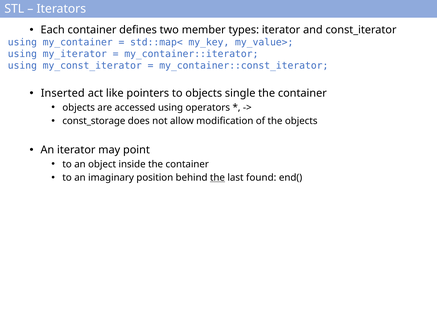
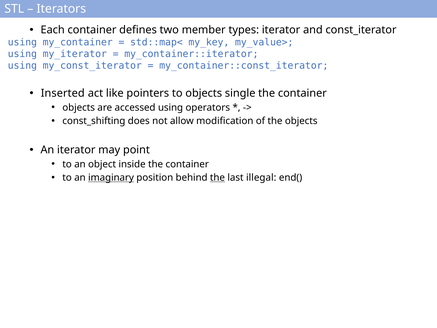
const_storage: const_storage -> const_shifting (94, 121)
imaginary underline: none -> present (111, 178)
found: found -> illegal (261, 178)
